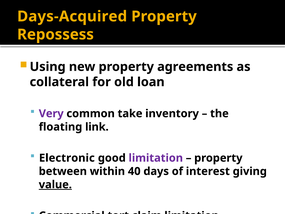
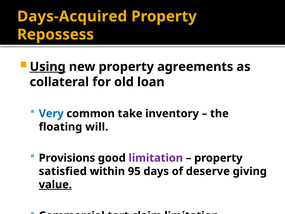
Using underline: none -> present (48, 67)
Very colour: purple -> blue (51, 113)
link: link -> will (97, 127)
Electronic: Electronic -> Provisions (67, 158)
between: between -> satisfied (63, 171)
40: 40 -> 95 (134, 171)
interest: interest -> deserve (208, 171)
